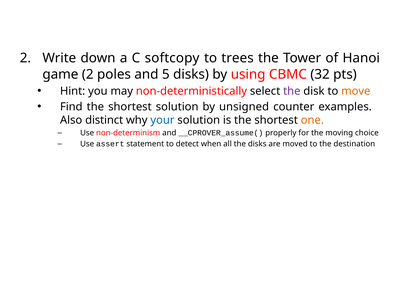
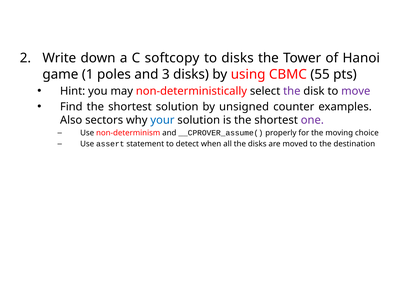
to trees: trees -> disks (238, 58)
game 2: 2 -> 1 (88, 74)
5: 5 -> 3 (166, 74)
32: 32 -> 55 (320, 74)
move colour: orange -> purple (356, 91)
distinct: distinct -> sectors (104, 120)
one colour: orange -> purple (312, 120)
